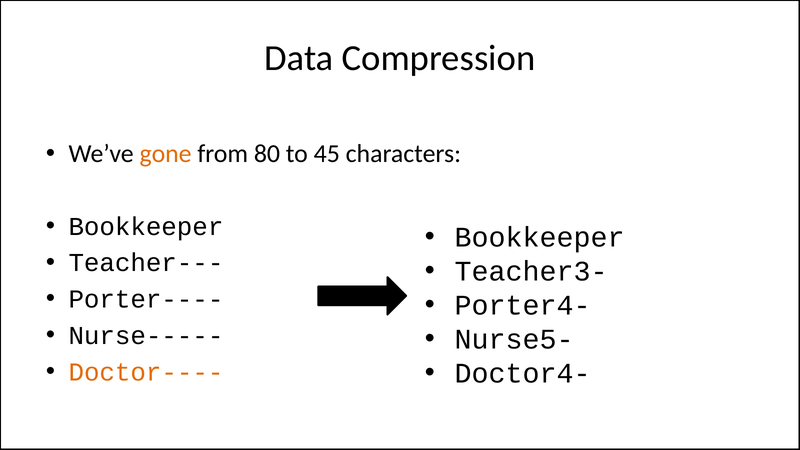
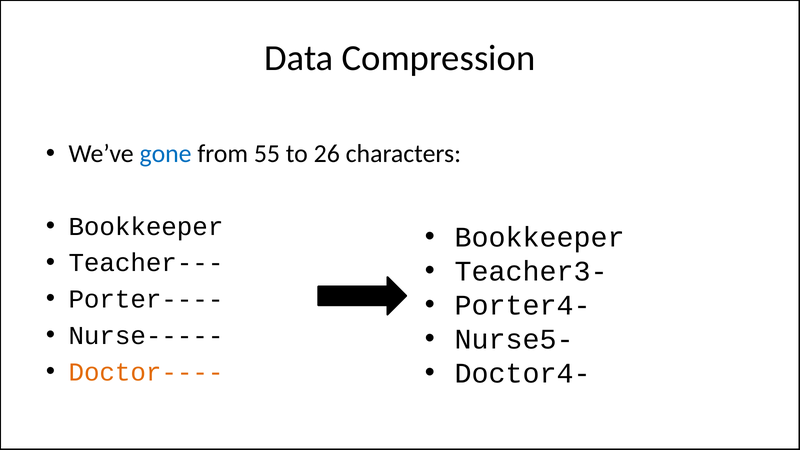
gone colour: orange -> blue (166, 154)
80: 80 -> 55 (267, 154)
45: 45 -> 26 (327, 154)
